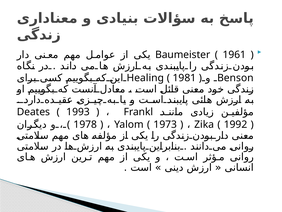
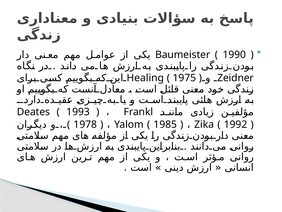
1961: 1961 -> 1990 (234, 55)
1981: 1981 -> 1975 (184, 78)
Benson: Benson -> Zeidner (236, 78)
1973: 1973 -> 1985 (165, 124)
